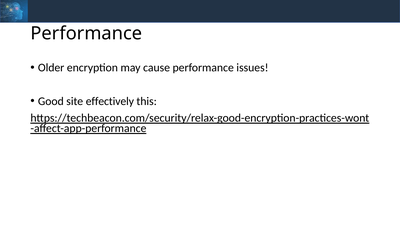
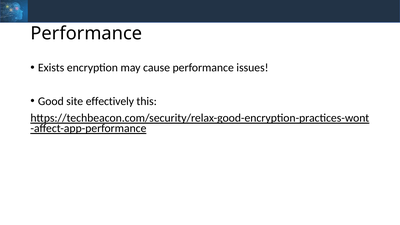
Older: Older -> Exists (51, 68)
